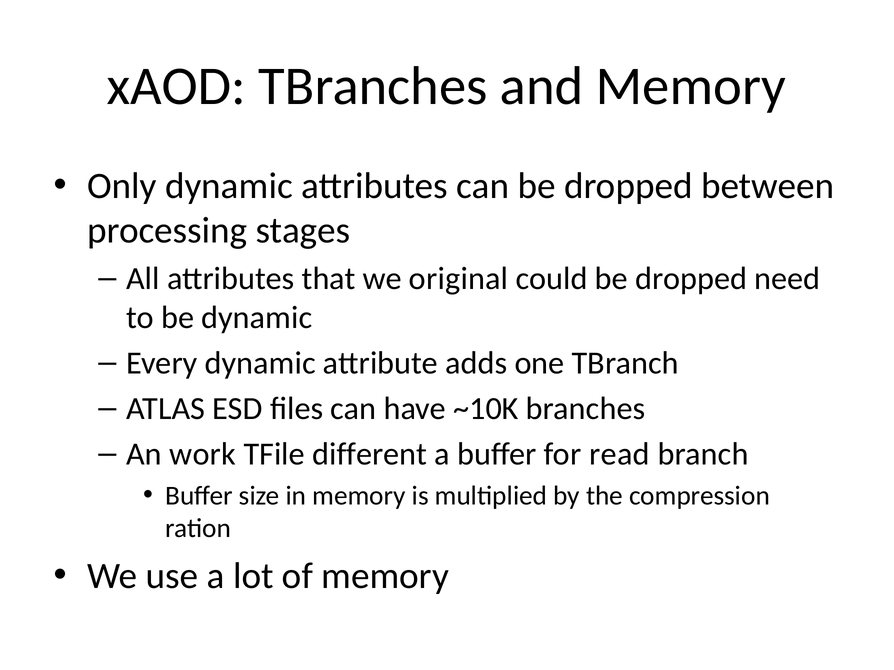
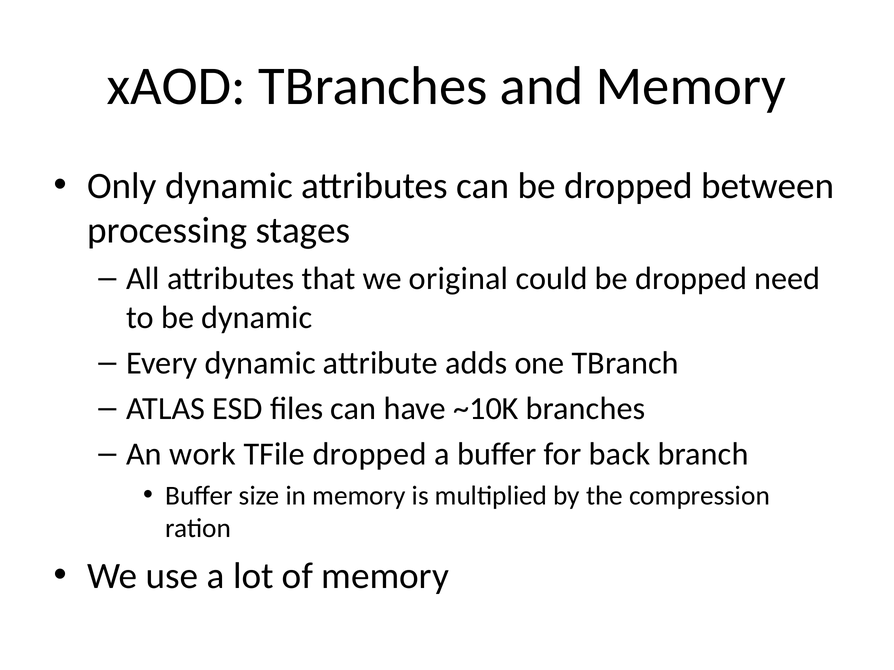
TFile different: different -> dropped (370, 455)
read: read -> back (619, 455)
